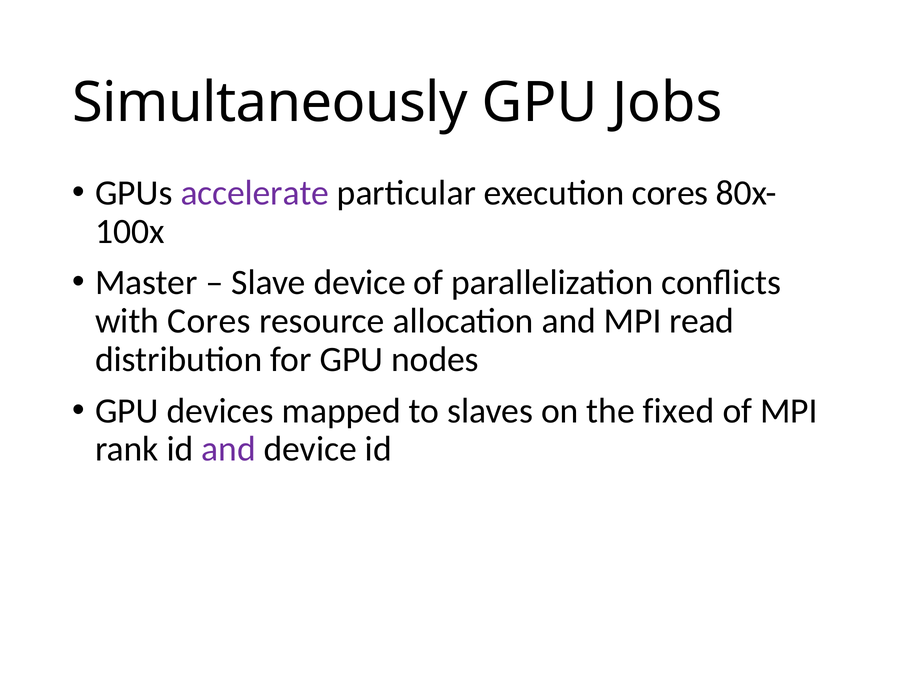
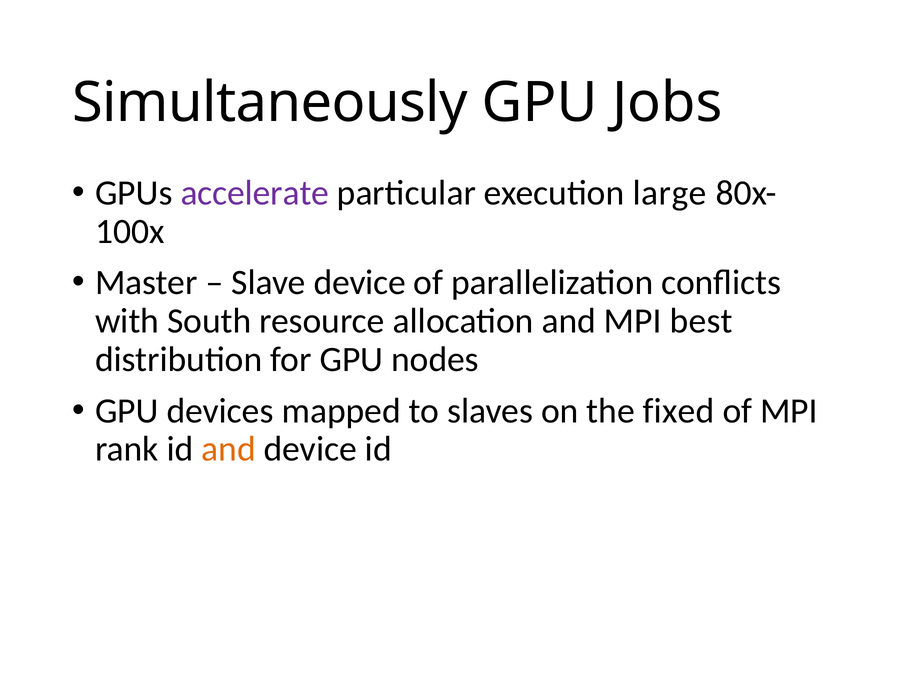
execution cores: cores -> large (670, 193)
with Cores: Cores -> South (209, 321)
read: read -> best (701, 321)
and colour: purple -> orange (229, 449)
